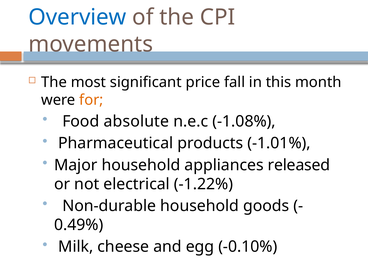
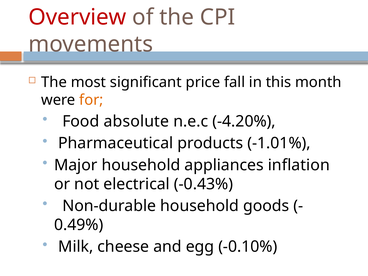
Overview colour: blue -> red (77, 17)
-1.08%: -1.08% -> -4.20% (244, 121)
released: released -> inflation (299, 165)
-1.22%: -1.22% -> -0.43% (203, 184)
